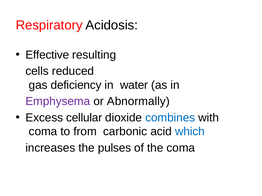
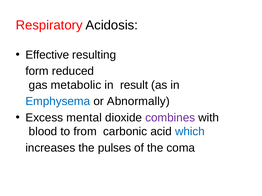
cells: cells -> form (37, 71)
deficiency: deficiency -> metabolic (76, 85)
water: water -> result (134, 85)
Emphysema colour: purple -> blue (58, 102)
cellular: cellular -> mental (84, 118)
combines colour: blue -> purple (170, 118)
coma: coma -> blood (43, 132)
